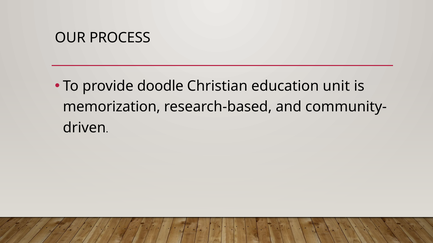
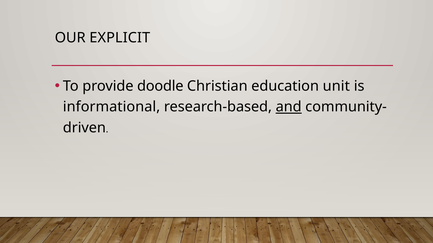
PROCESS: PROCESS -> EXPLICIT (120, 38)
memorization: memorization -> informational (112, 107)
and underline: none -> present (289, 107)
